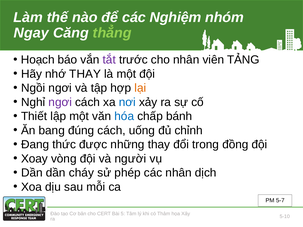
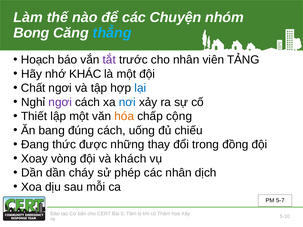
Nghiệm: Nghiệm -> Chuyện (176, 17)
Ngay: Ngay -> Bong (31, 33)
thẳng colour: light green -> light blue (112, 33)
nhớ THAY: THAY -> KHÁC (85, 74)
Ngồi: Ngồi -> Chất (33, 88)
lại colour: orange -> blue (140, 88)
hóa colour: blue -> orange (124, 116)
bánh: bánh -> cộng (179, 116)
chỉnh: chỉnh -> chiếu (189, 131)
người: người -> khách (130, 159)
